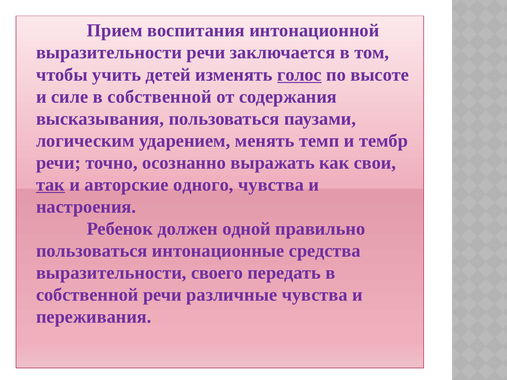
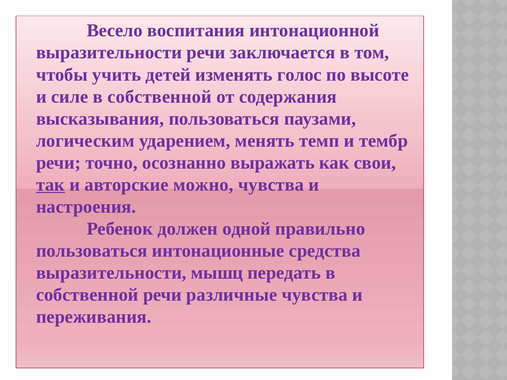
Прием: Прием -> Весело (115, 31)
голос underline: present -> none (299, 75)
одного: одного -> можно (203, 185)
своего: своего -> мышц (217, 273)
